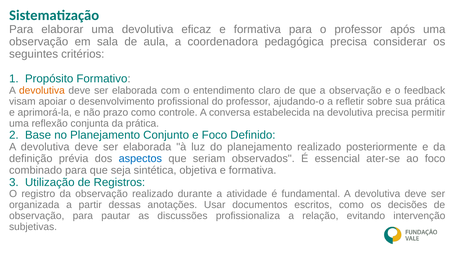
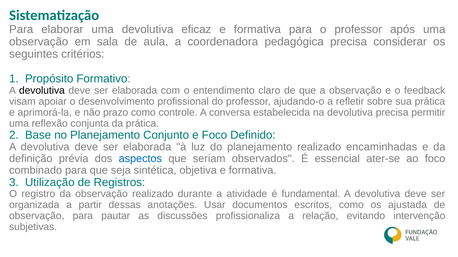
devolutiva colour: orange -> black (42, 91)
posteriormente: posteriormente -> encaminhadas (382, 147)
decisões: decisões -> ajustada (408, 205)
